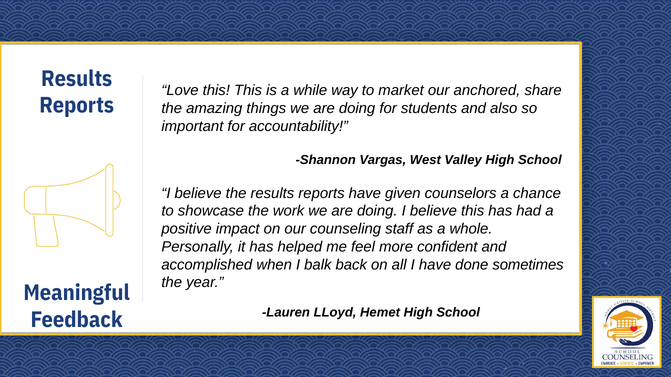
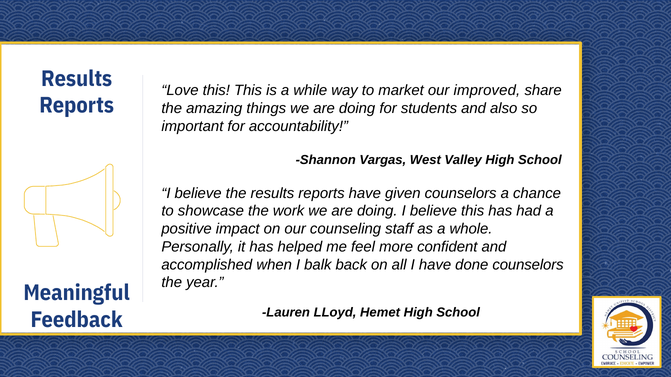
anchored: anchored -> improved (487, 91)
done sometimes: sometimes -> counselors (528, 265)
